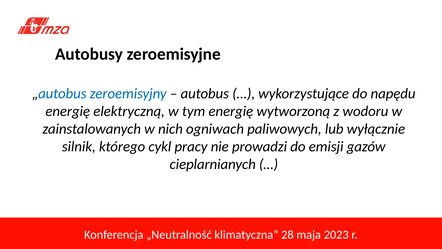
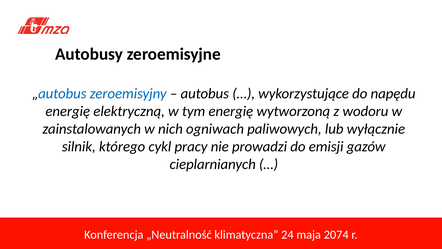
28: 28 -> 24 (287, 234)
2023: 2023 -> 2074 (336, 234)
